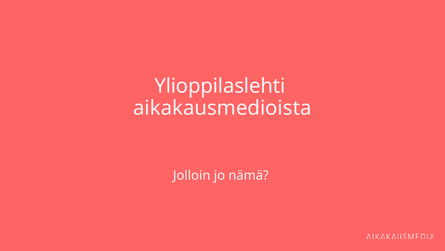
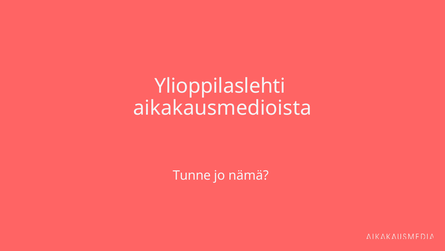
Jolloin: Jolloin -> Tunne (192, 175)
